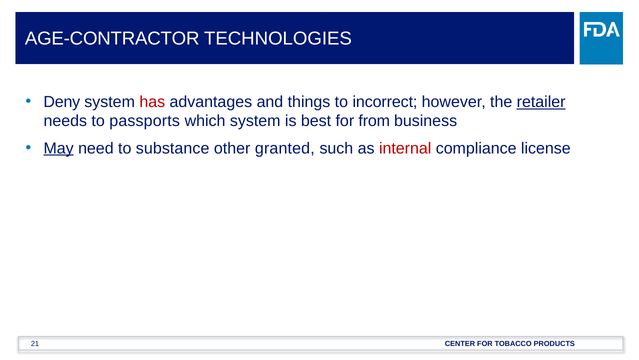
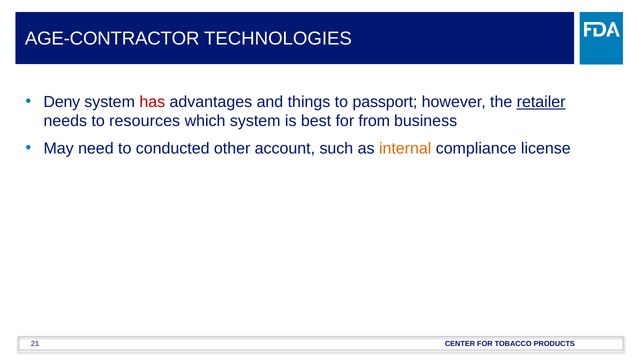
incorrect: incorrect -> passport (385, 102)
passports: passports -> resources (145, 121)
May underline: present -> none (59, 148)
substance: substance -> conducted (173, 148)
granted: granted -> account (285, 148)
internal colour: red -> orange (405, 148)
